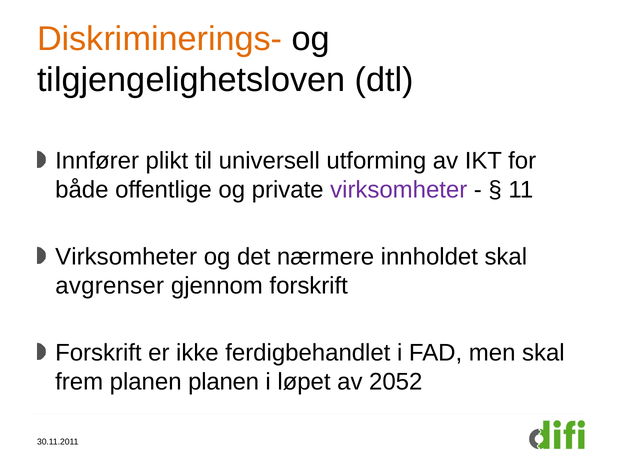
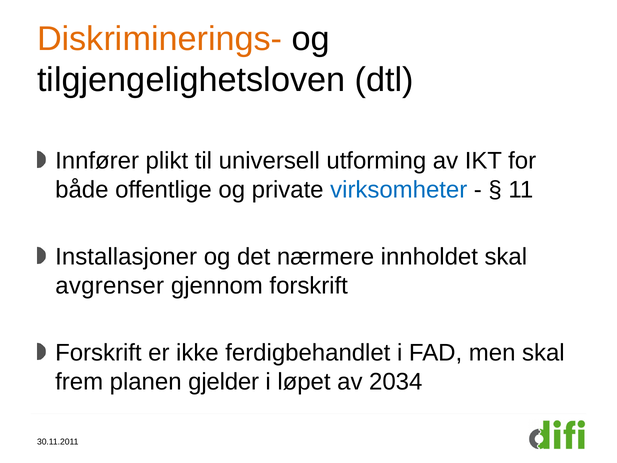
virksomheter colour: purple -> blue (399, 190)
Virksomheter: Virksomheter -> Installasjoner (126, 257)
planen planen: planen -> gjelder (224, 382)
2052: 2052 -> 2034 (396, 382)
